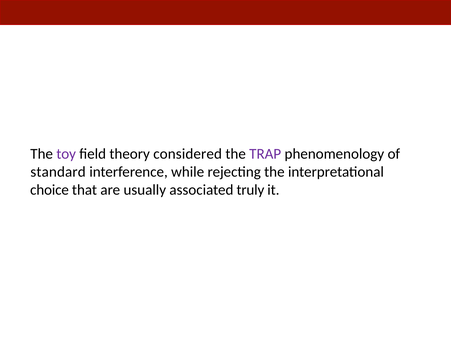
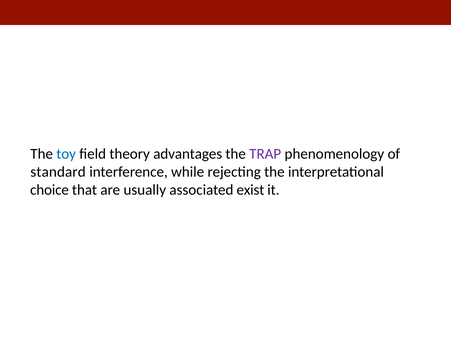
toy colour: purple -> blue (66, 154)
considered: considered -> advantages (188, 154)
truly: truly -> exist (250, 190)
